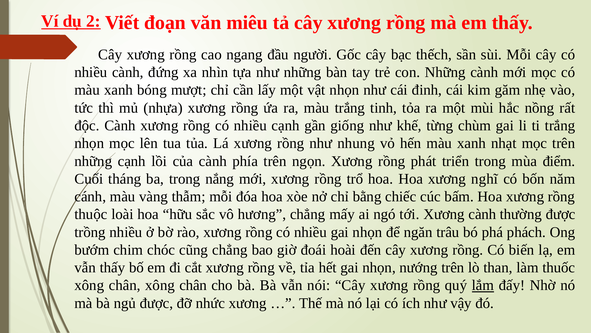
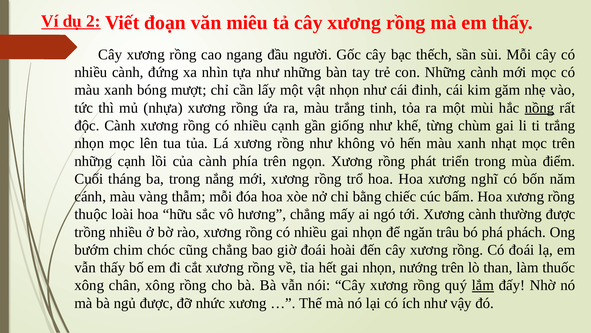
nồng underline: none -> present (540, 108)
nhung: nhung -> không (356, 143)
Có biến: biến -> đoái (522, 249)
chân xông chân: chân -> rồng (193, 285)
